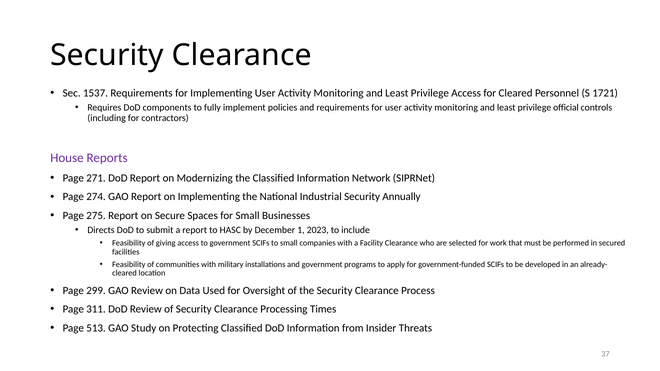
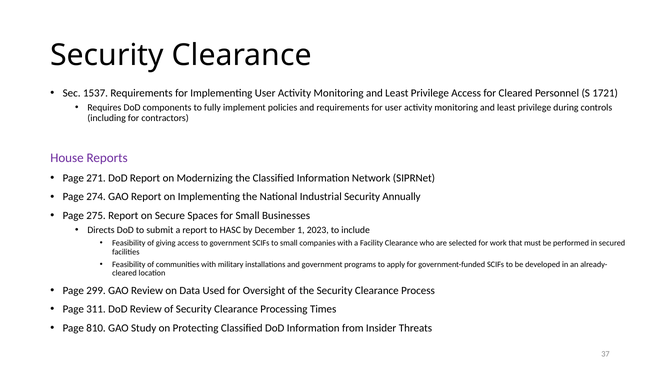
official: official -> during (566, 108)
513: 513 -> 810 (96, 328)
